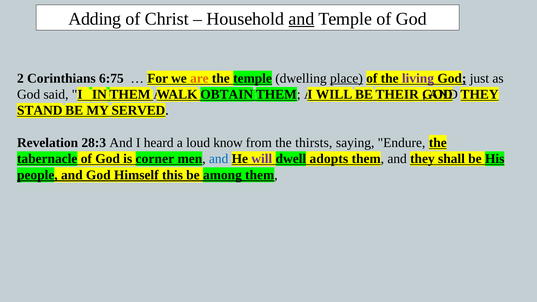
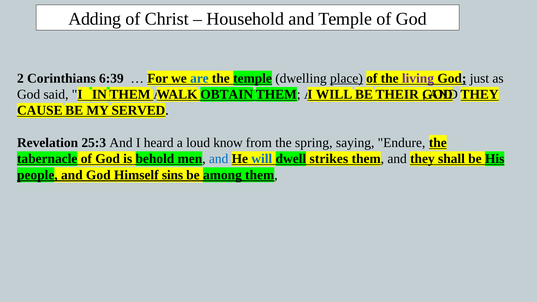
and underline: present -> none (302, 19)
6:75: 6:75 -> 6:39 (111, 78)
are colour: orange -> blue (199, 78)
STAND: STAND -> CAUSE (40, 111)
28:3: 28:3 -> 25:3 (94, 143)
thirsts: thirsts -> spring (314, 143)
corner: corner -> behold (155, 159)
will colour: purple -> blue (262, 159)
adopts: adopts -> strikes (329, 159)
this: this -> sins (173, 175)
